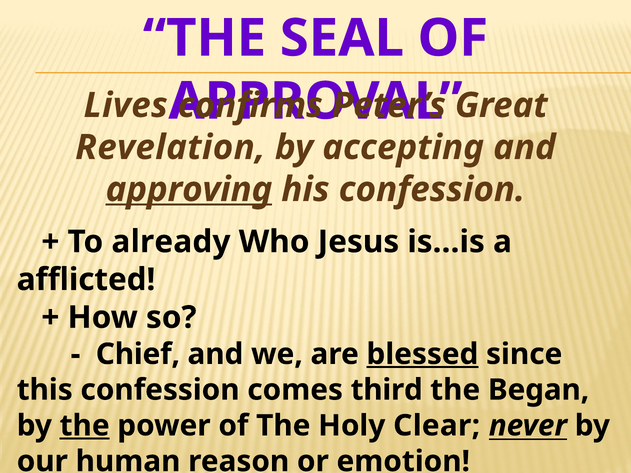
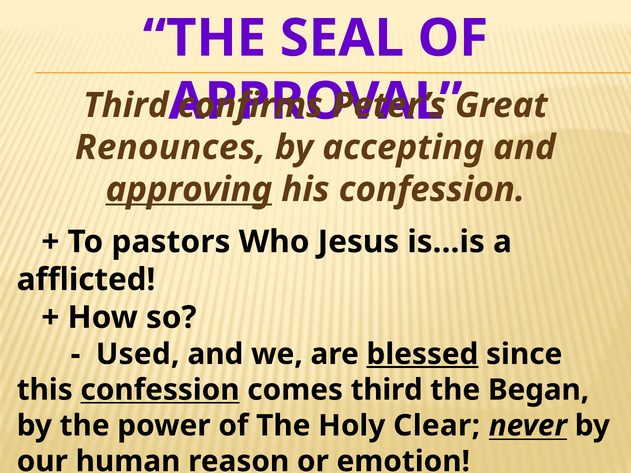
Lives: Lives -> Third (126, 105)
Revelation: Revelation -> Renounces (170, 148)
already: already -> pastors (171, 242)
Chief: Chief -> Used (138, 354)
confession underline: none -> present (160, 390)
the underline: present -> none (85, 426)
